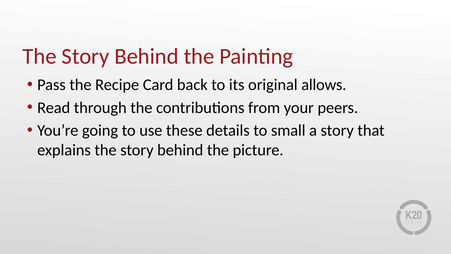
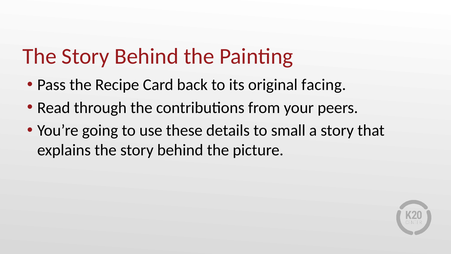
allows: allows -> facing (324, 85)
